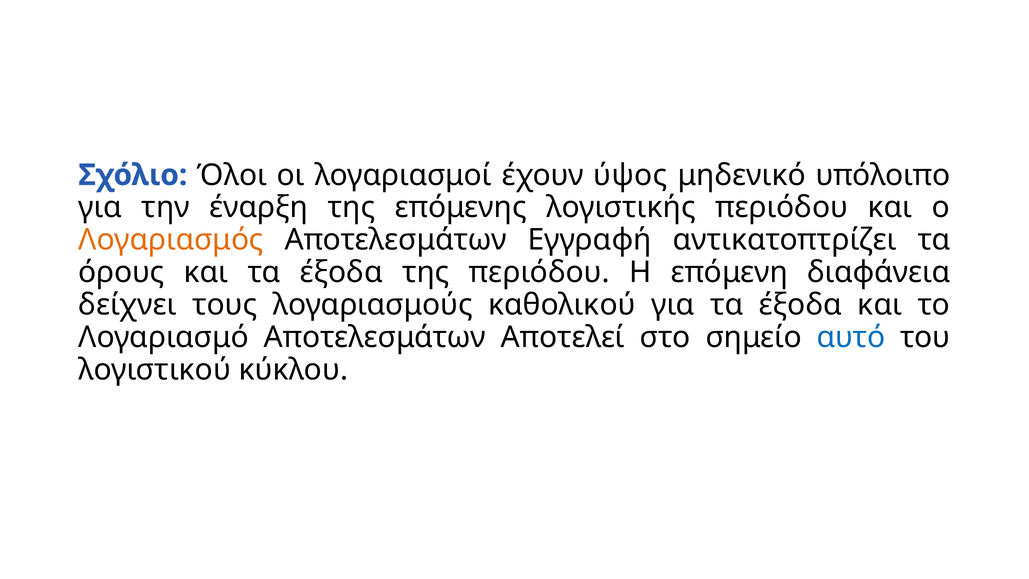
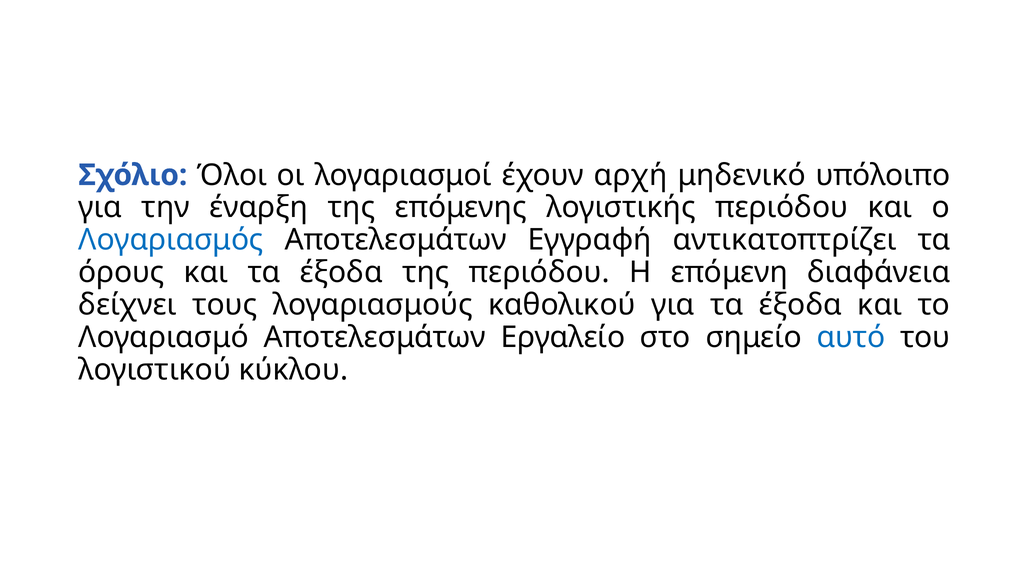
ύψος: ύψος -> αρχή (630, 175)
Λογαριασμός colour: orange -> blue (171, 240)
Αποτελεί: Αποτελεί -> Εργαλείο (563, 337)
